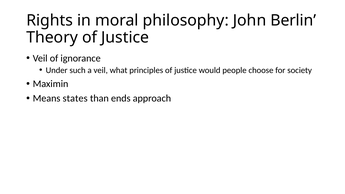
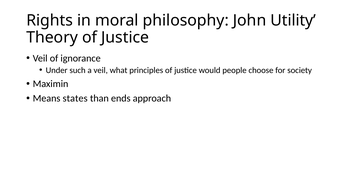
Berlin: Berlin -> Utility (293, 20)
